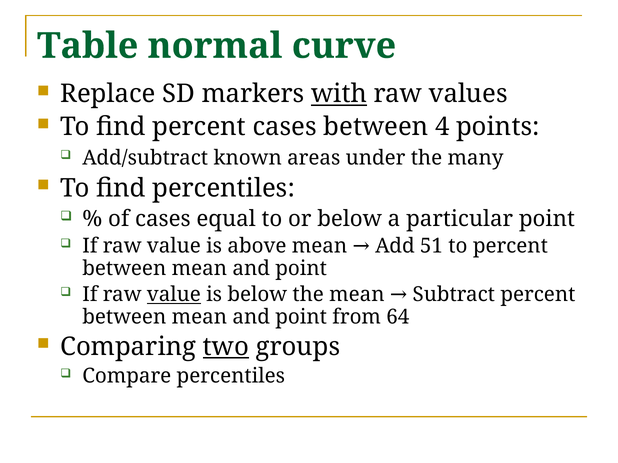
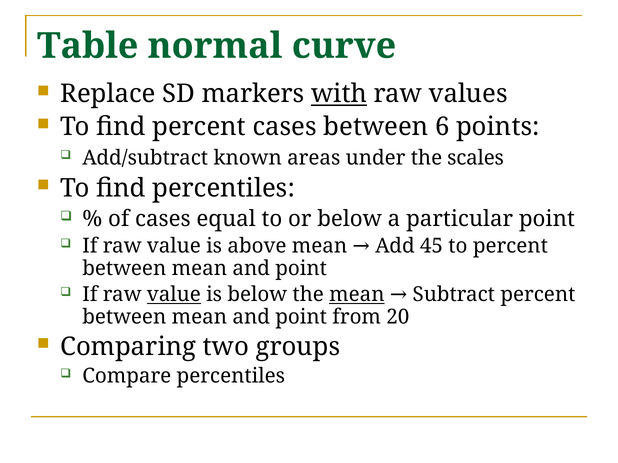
4: 4 -> 6 (442, 127)
many: many -> scales (476, 158)
51: 51 -> 45 (431, 246)
mean underline: none -> present (357, 295)
64: 64 -> 20 (398, 317)
two underline: present -> none (226, 347)
